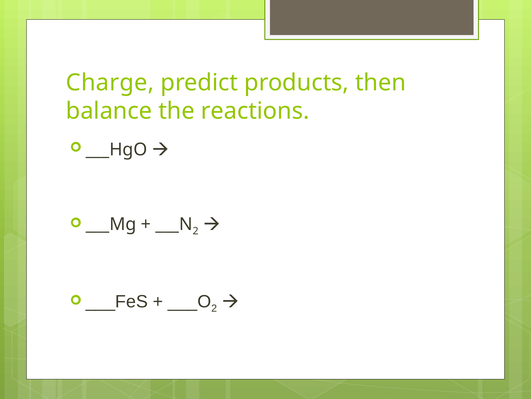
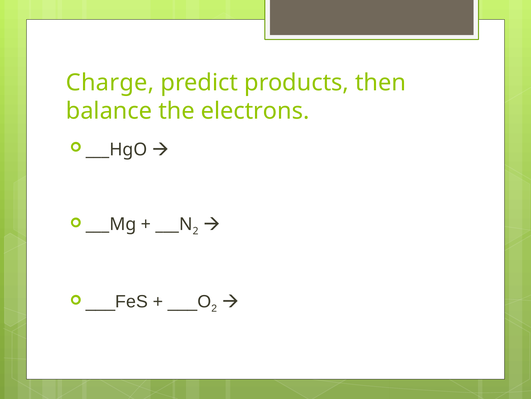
reactions: reactions -> electrons (255, 111)
